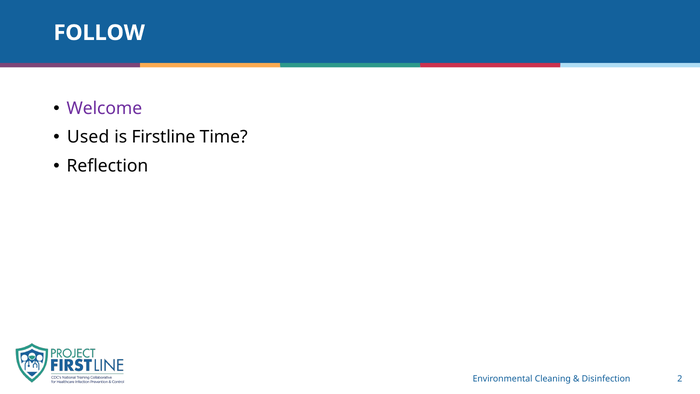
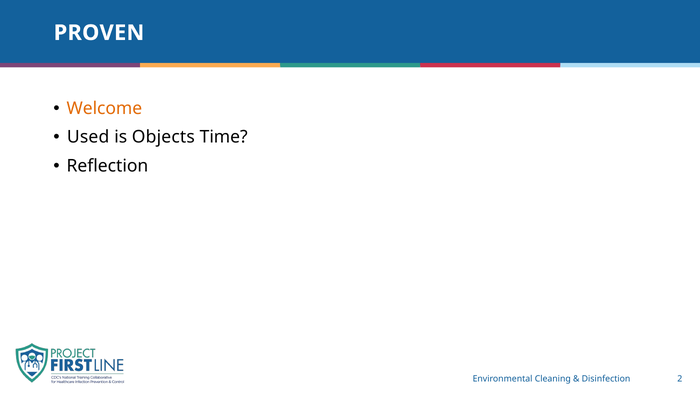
FOLLOW: FOLLOW -> PROVEN (99, 33)
Welcome colour: purple -> orange (104, 108)
Firstline: Firstline -> Objects (163, 137)
